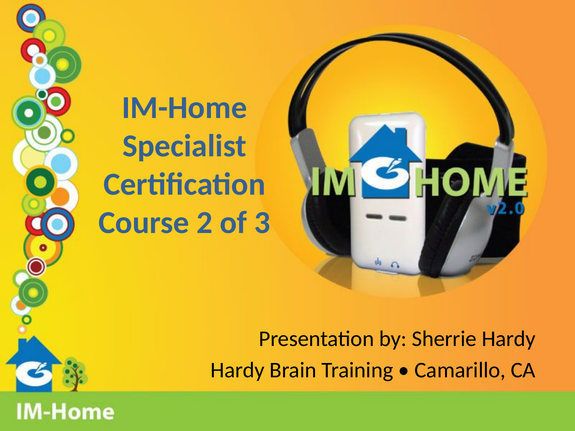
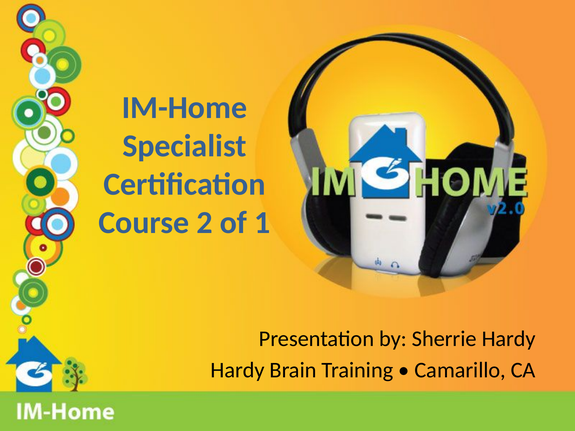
3: 3 -> 1 (262, 223)
